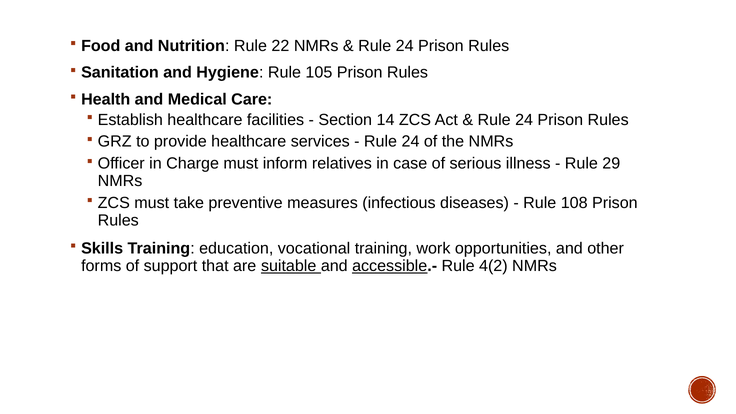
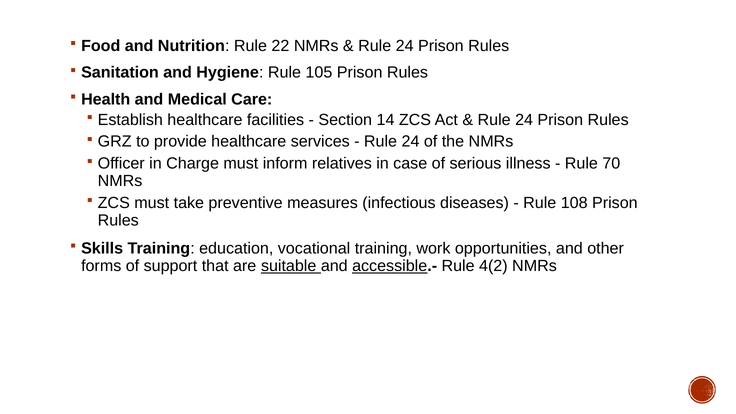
29: 29 -> 70 (611, 164)
